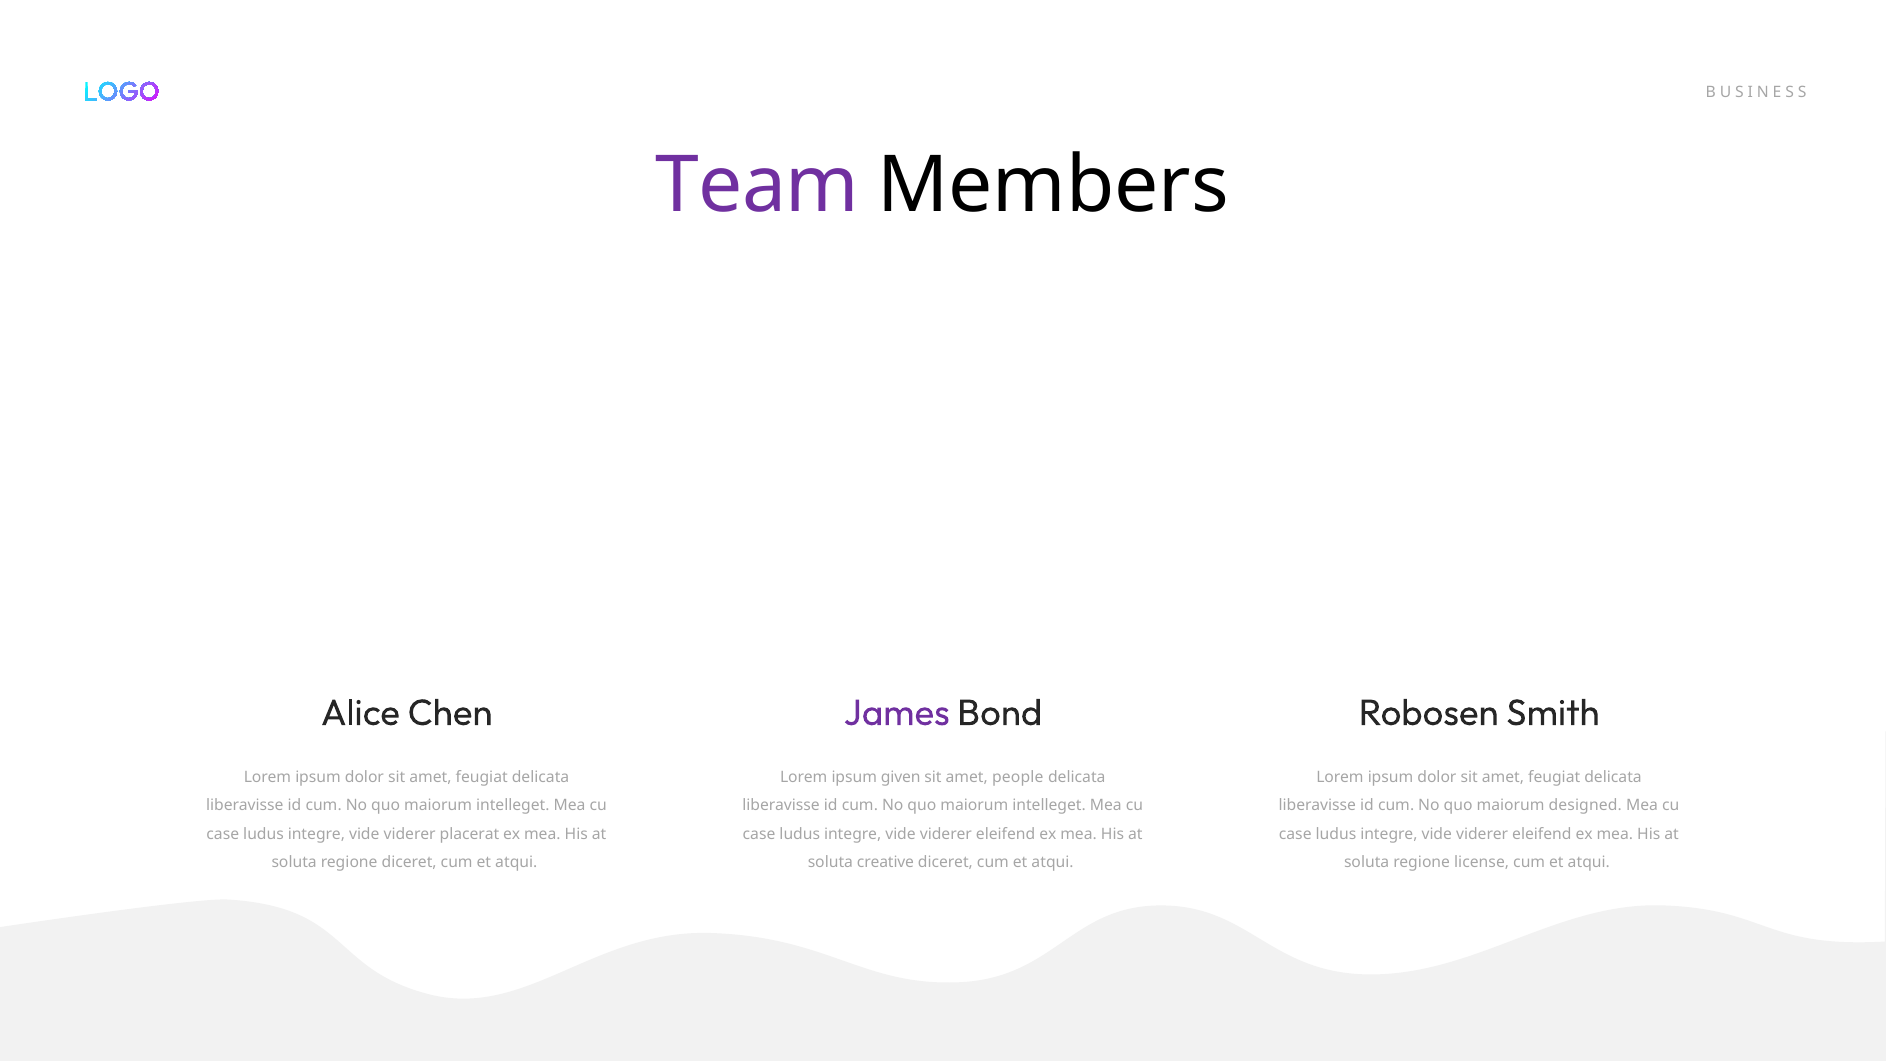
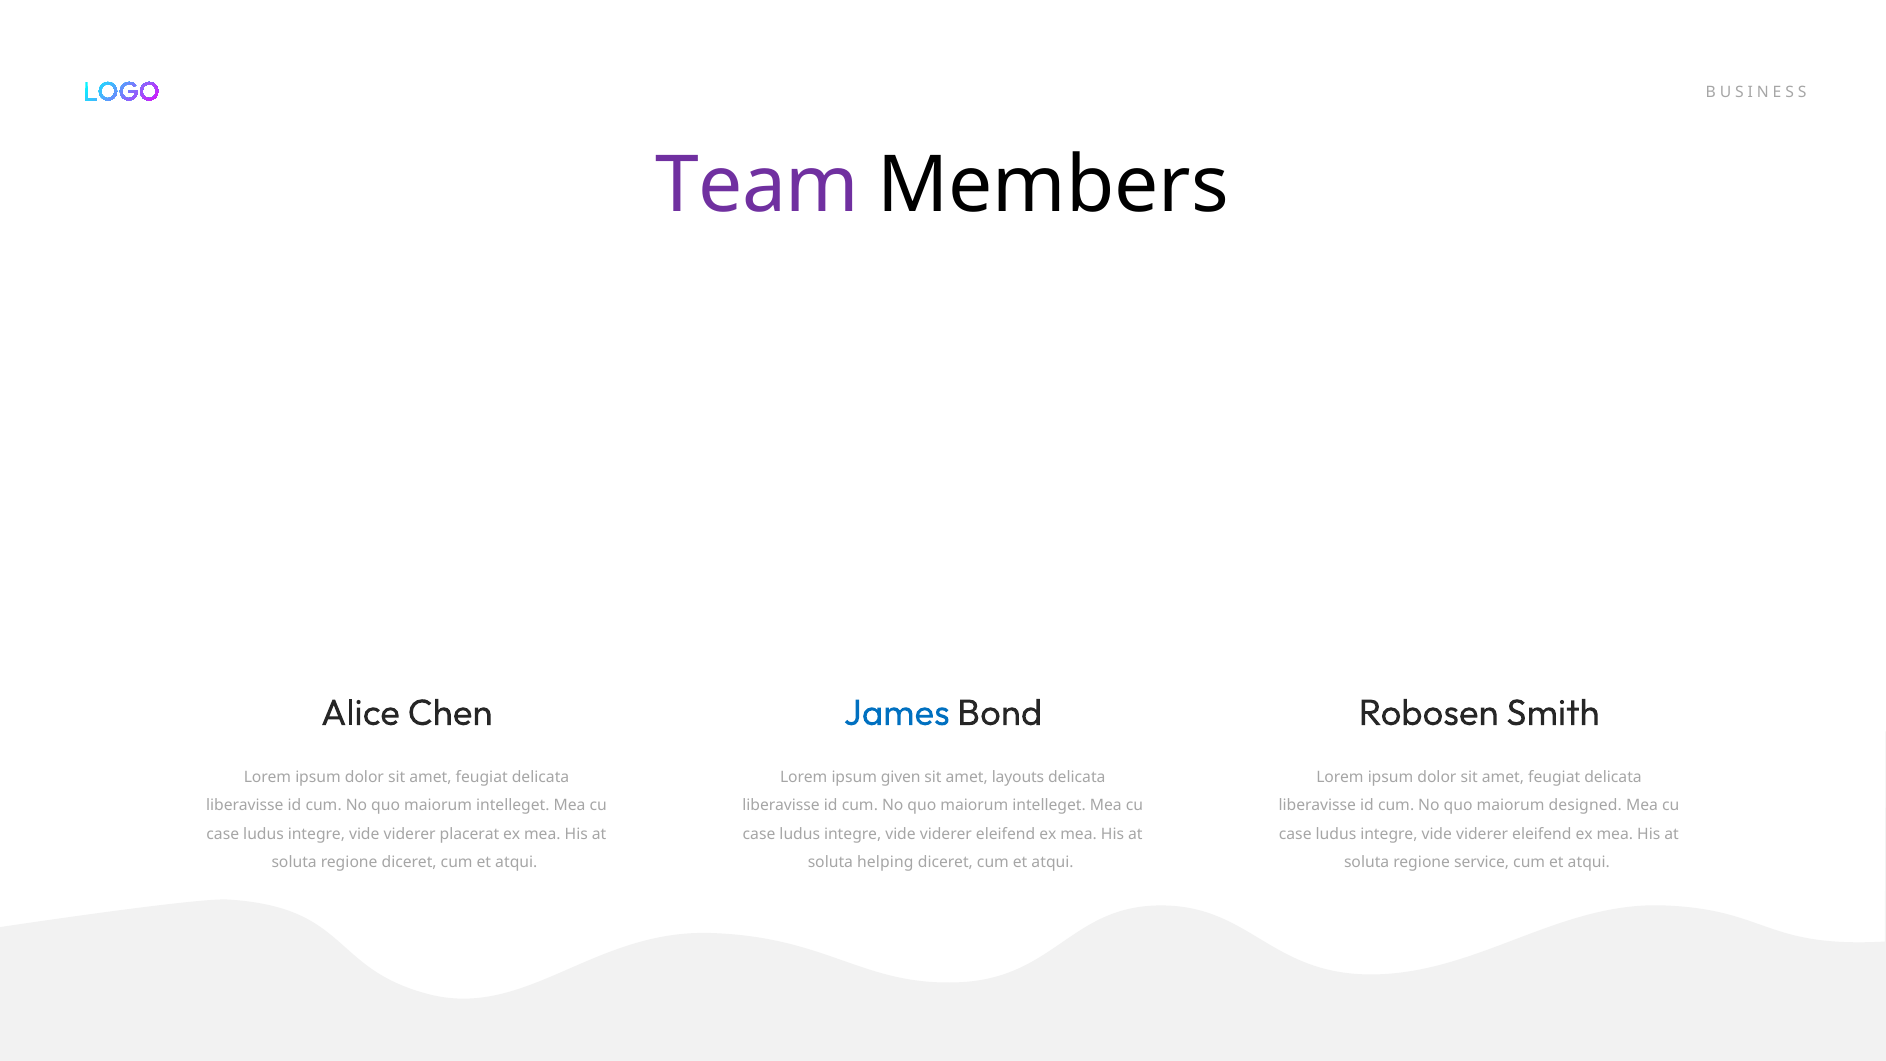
James colour: purple -> blue (897, 713)
people: people -> layouts (1018, 777)
creative: creative -> helping (885, 862)
license: license -> service (1482, 862)
